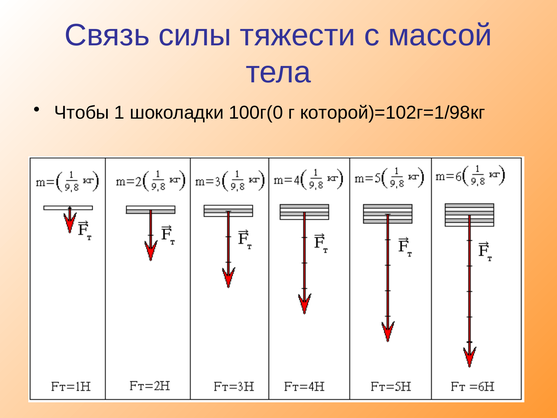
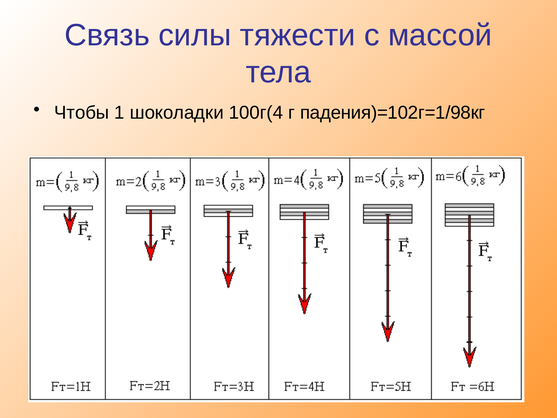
100г(0: 100г(0 -> 100г(4 (256, 113)
которой)=102г=1/98кг: которой)=102г=1/98кг -> падения)=102г=1/98кг (393, 113)
